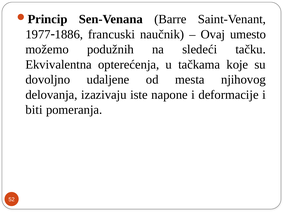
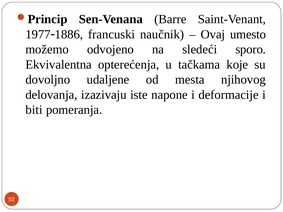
podužnih: podužnih -> odvojeno (110, 49)
tačku: tačku -> sporo (251, 49)
